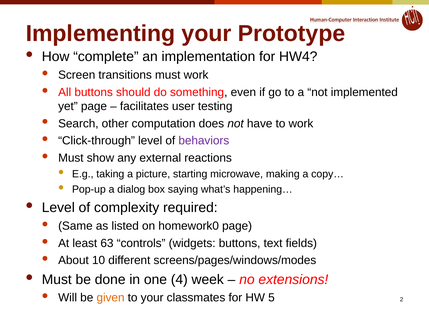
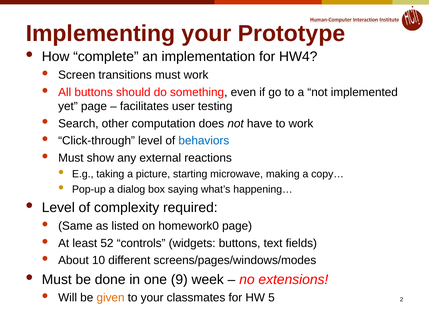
behaviors colour: purple -> blue (204, 141)
63: 63 -> 52 (107, 243)
4: 4 -> 9 (179, 279)
